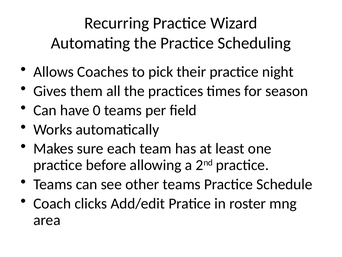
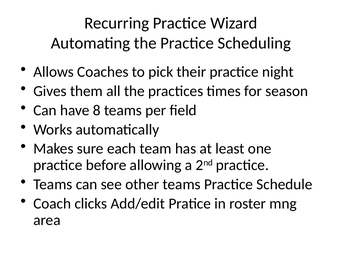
0: 0 -> 8 (97, 110)
